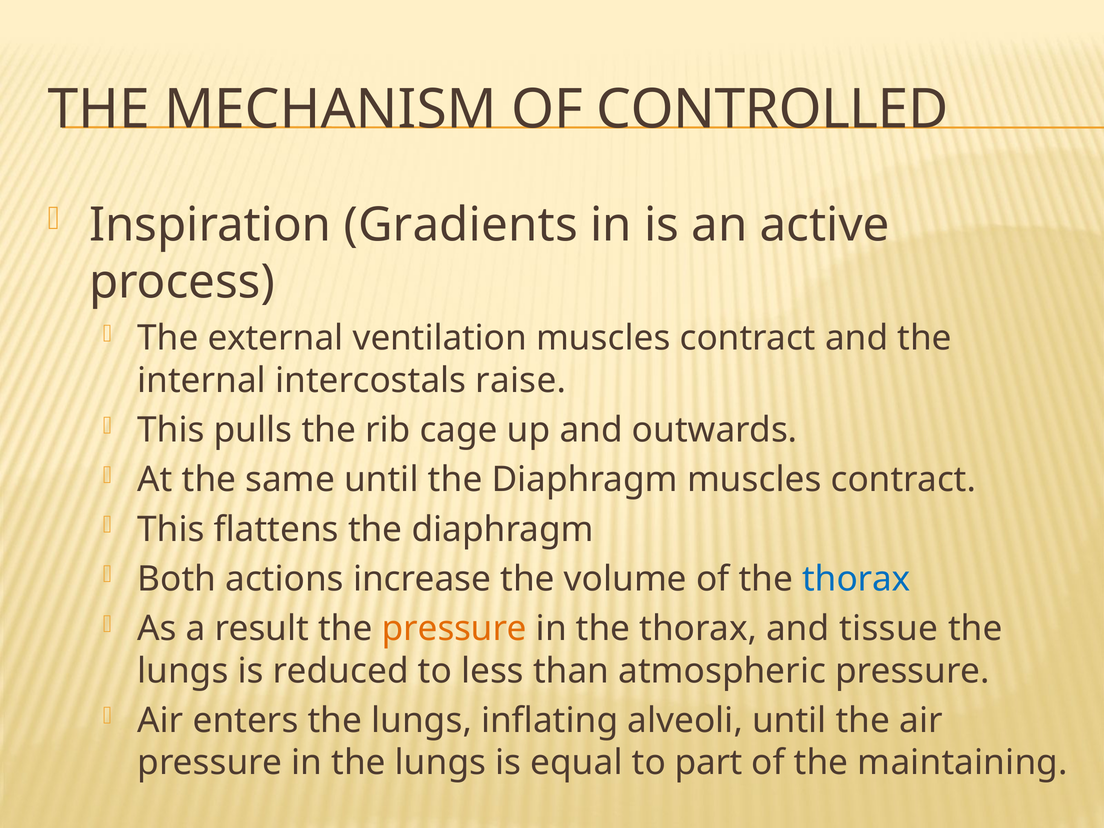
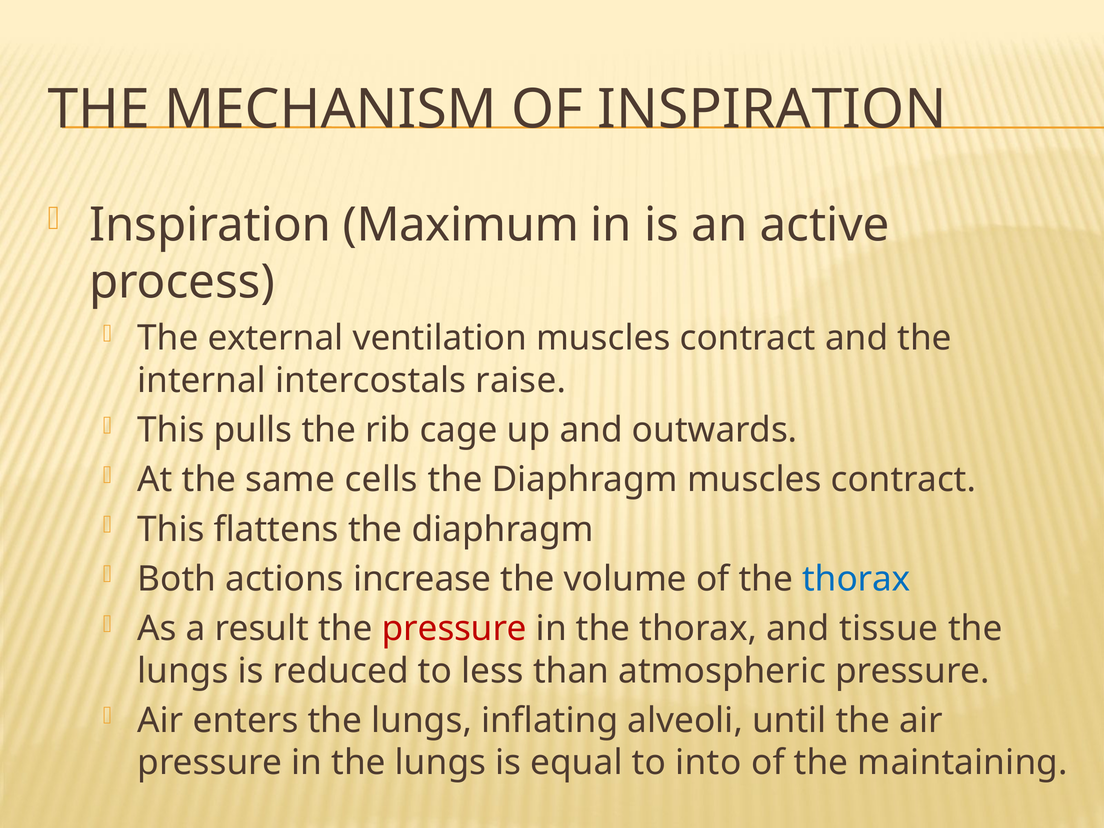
OF CONTROLLED: CONTROLLED -> INSPIRATION (772, 110)
Gradients: Gradients -> Maximum (461, 225)
same until: until -> cells (381, 480)
pressure colour: orange -> red (454, 629)
part: part -> into (708, 763)
